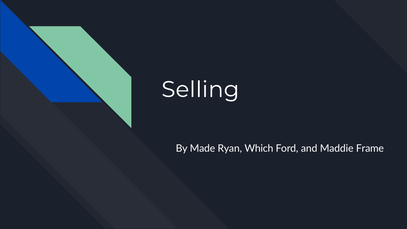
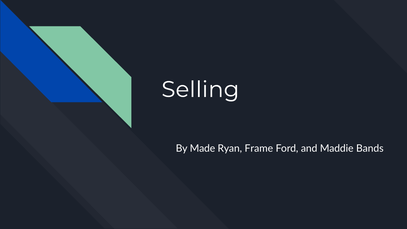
Which: Which -> Frame (259, 149)
Frame: Frame -> Bands (370, 149)
